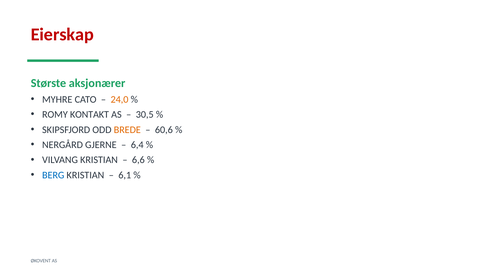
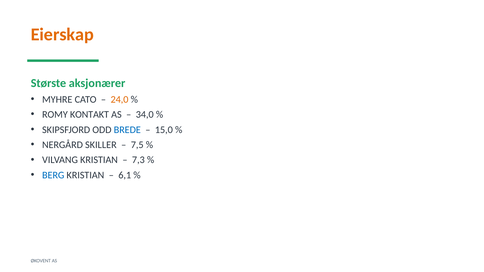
Eierskap colour: red -> orange (62, 35)
30,5: 30,5 -> 34,0 (145, 115)
BREDE colour: orange -> blue (127, 130)
60,6: 60,6 -> 15,0 (164, 130)
GJERNE: GJERNE -> SKILLER (101, 145)
6,4: 6,4 -> 7,5 (137, 145)
6,6: 6,6 -> 7,3 (138, 160)
